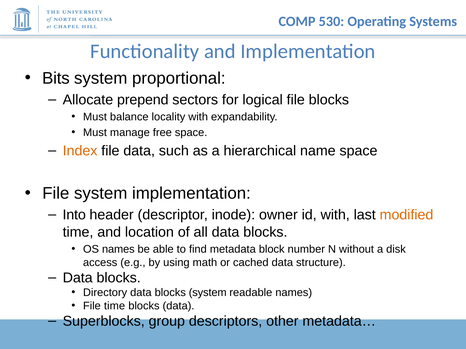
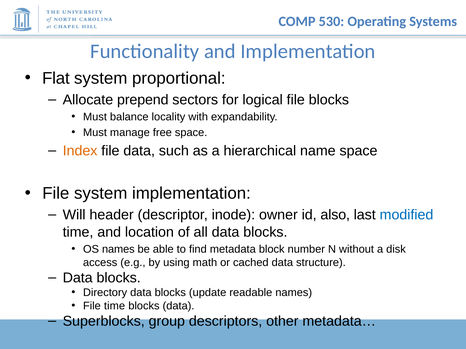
Bits: Bits -> Flat (56, 78)
Into: Into -> Will (74, 215)
id with: with -> also (335, 215)
modified colour: orange -> blue (407, 215)
blocks system: system -> update (208, 293)
